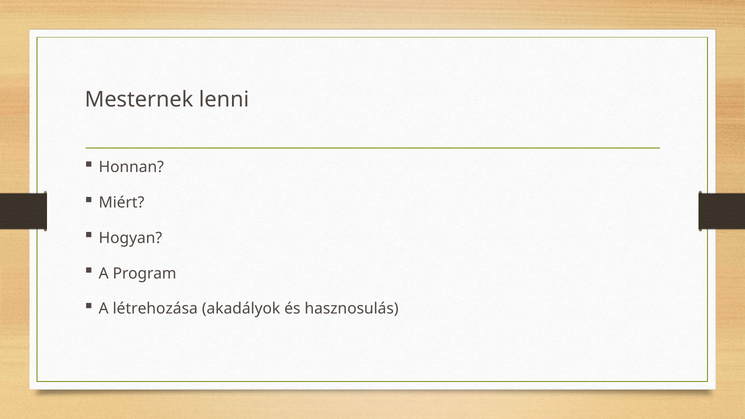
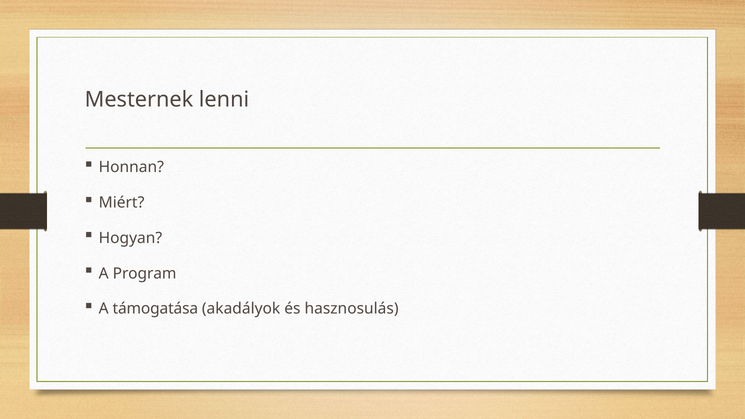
létrehozása: létrehozása -> támogatása (155, 309)
